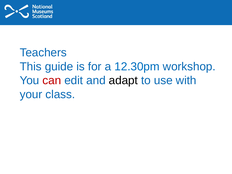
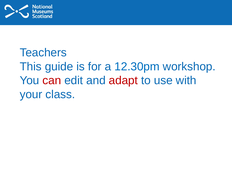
adapt colour: black -> red (123, 80)
